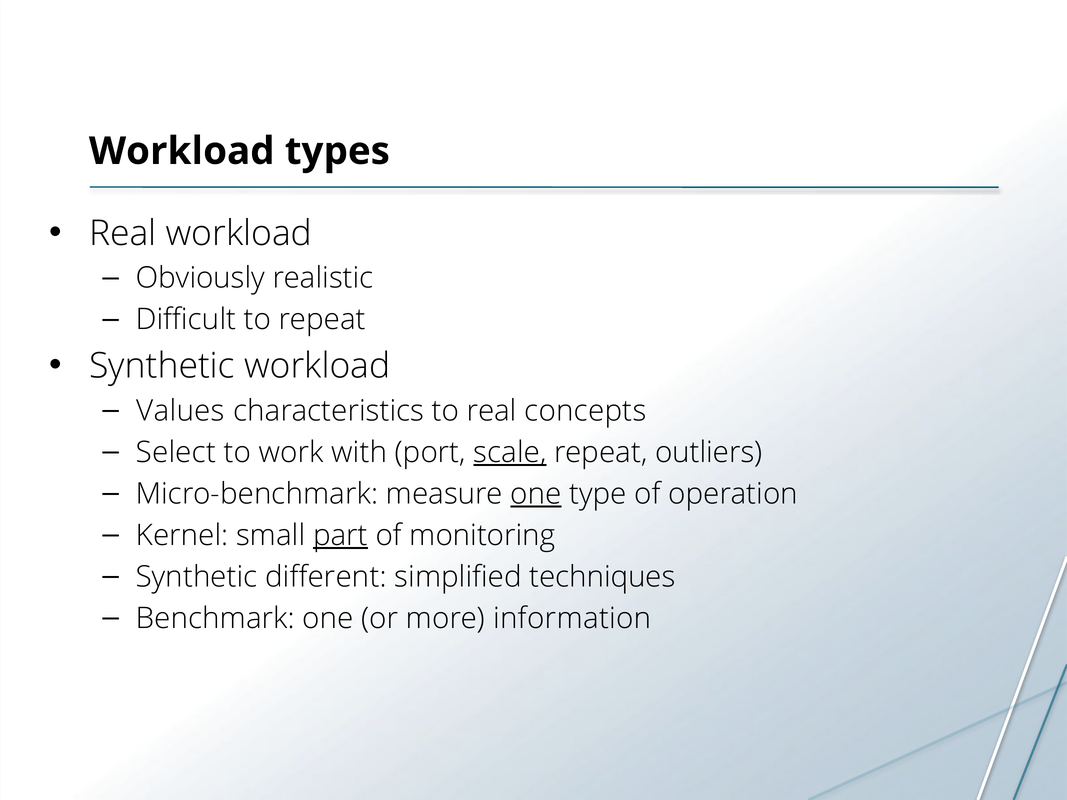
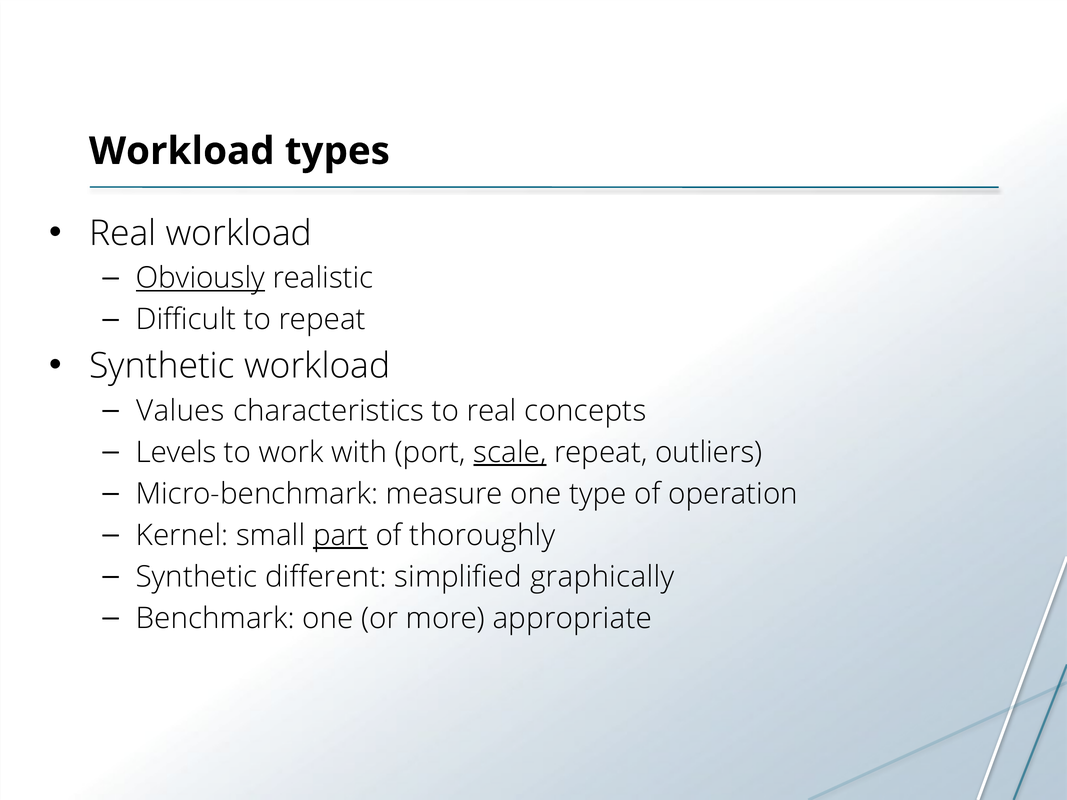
Obviously underline: none -> present (200, 278)
Select: Select -> Levels (176, 452)
one underline: present -> none (536, 494)
monitoring: monitoring -> thoroughly (482, 535)
techniques: techniques -> graphically (602, 577)
information: information -> appropriate (572, 618)
